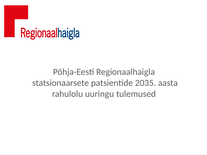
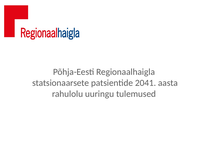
2035: 2035 -> 2041 (146, 83)
